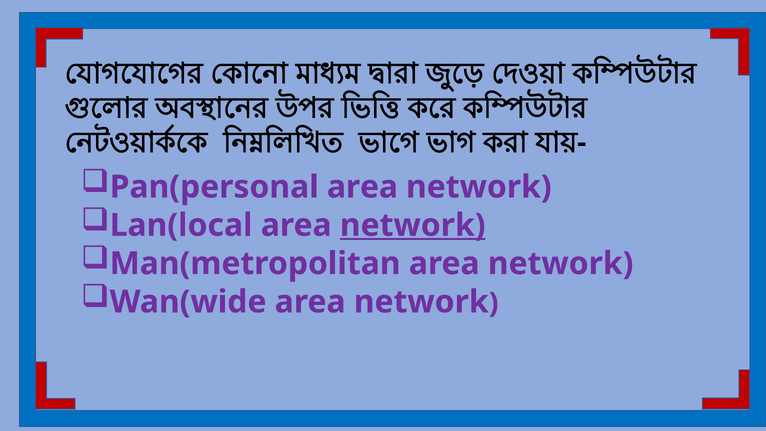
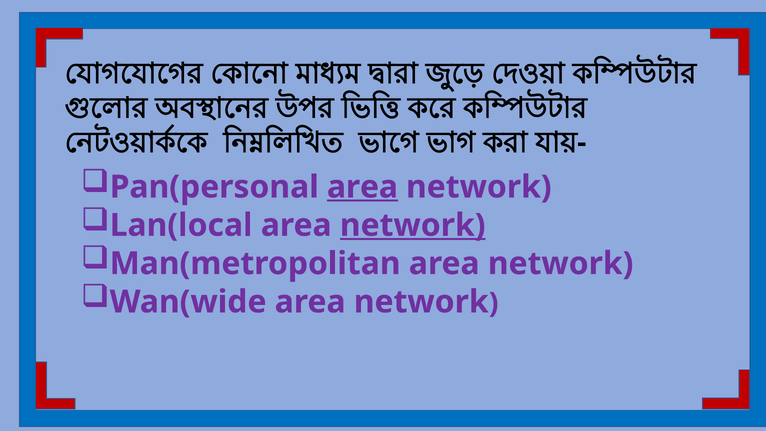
area underline: none -> present (362, 187)
